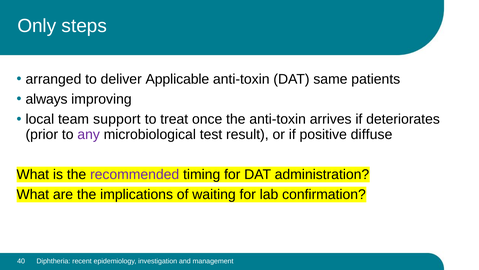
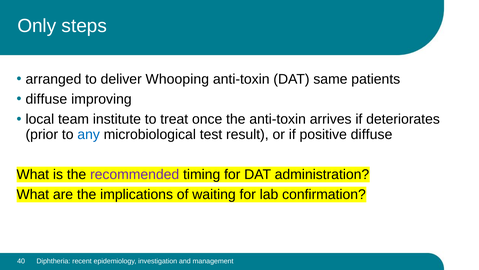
Applicable: Applicable -> Whooping (177, 79)
always: always -> diffuse (46, 99)
support: support -> institute (117, 119)
any colour: purple -> blue (89, 134)
